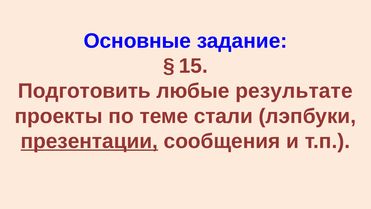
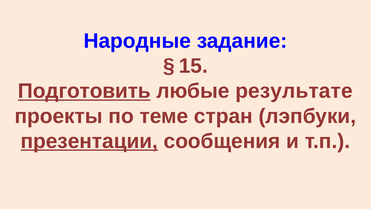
Основные: Основные -> Народные (137, 41)
Подготовить underline: none -> present (84, 91)
стали: стали -> стран (223, 116)
